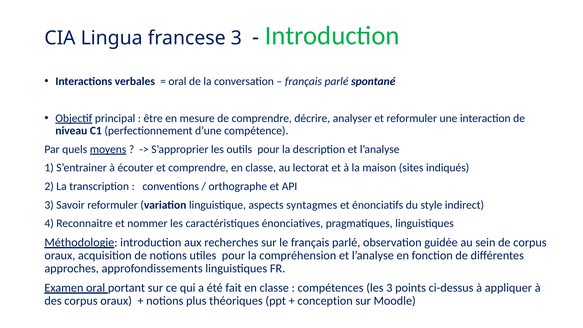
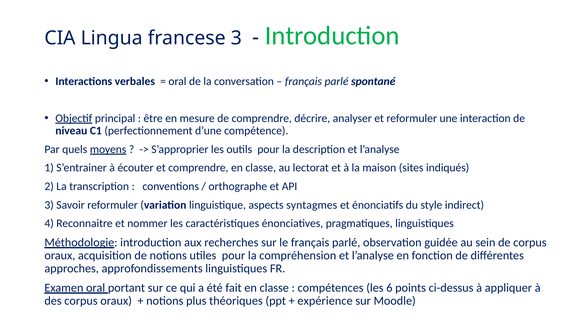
les 3: 3 -> 6 (389, 288)
conception: conception -> expérience (325, 301)
